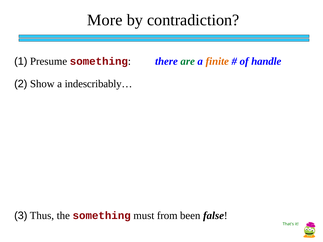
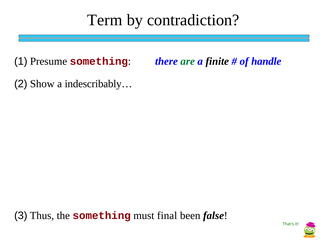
More: More -> Term (105, 20)
finite colour: orange -> black (217, 61)
from: from -> final (167, 216)
